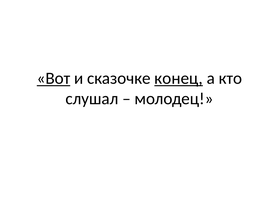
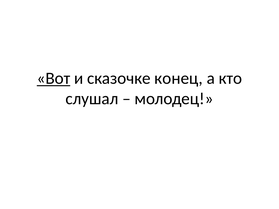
конец underline: present -> none (179, 78)
